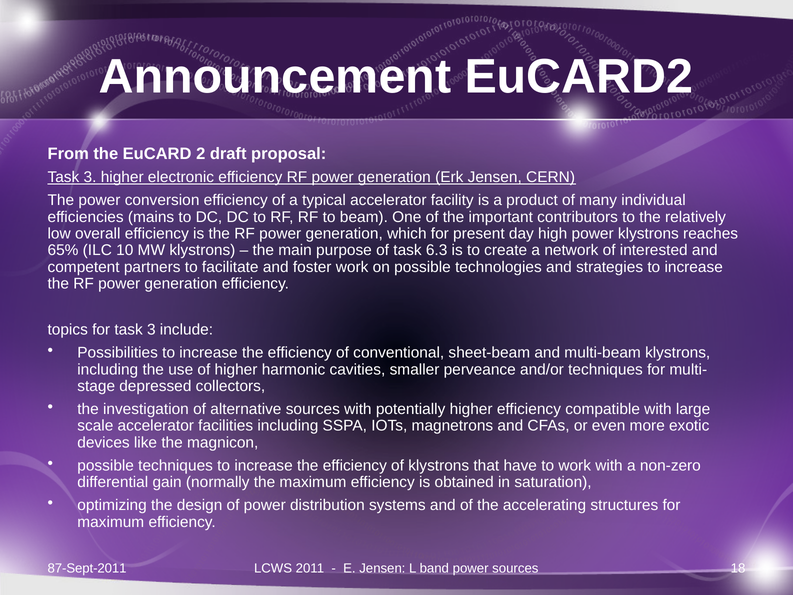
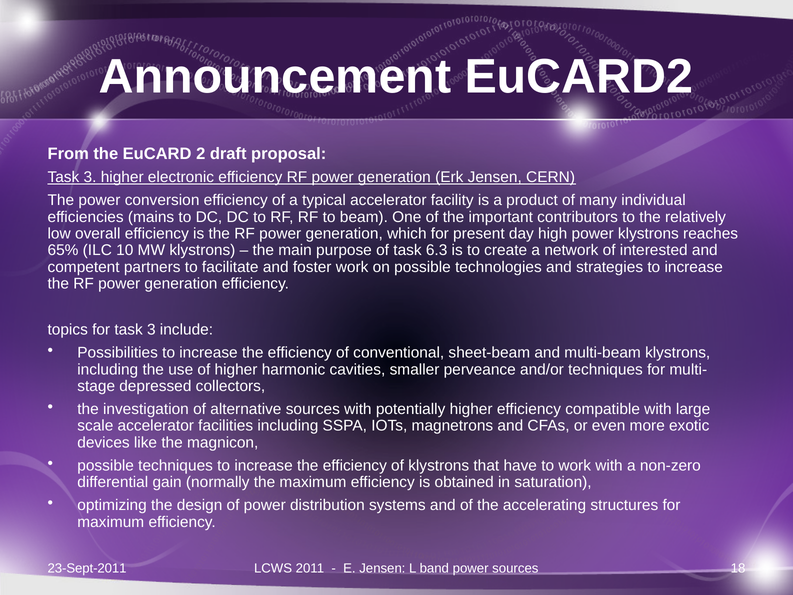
87-Sept-2011: 87-Sept-2011 -> 23-Sept-2011 (87, 568)
